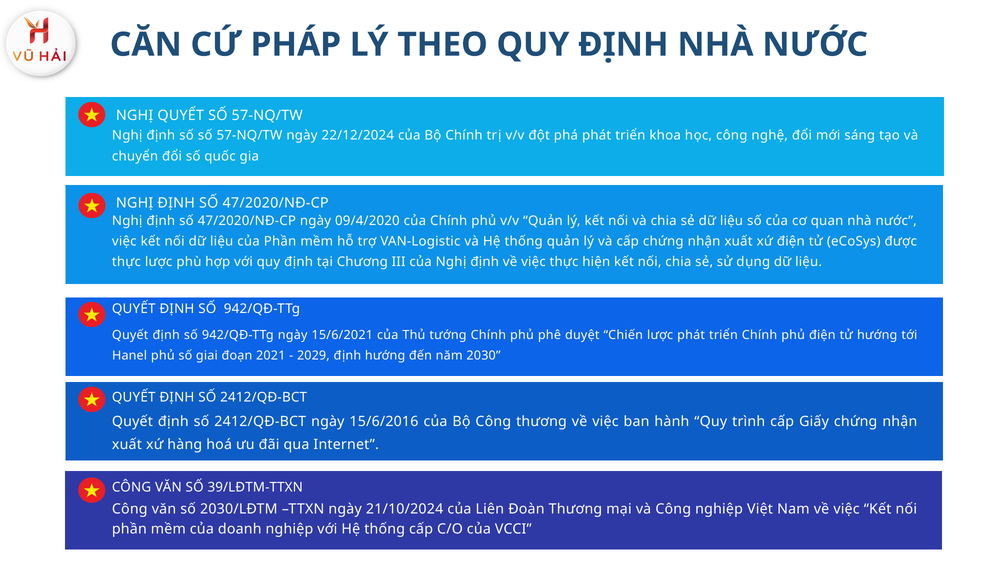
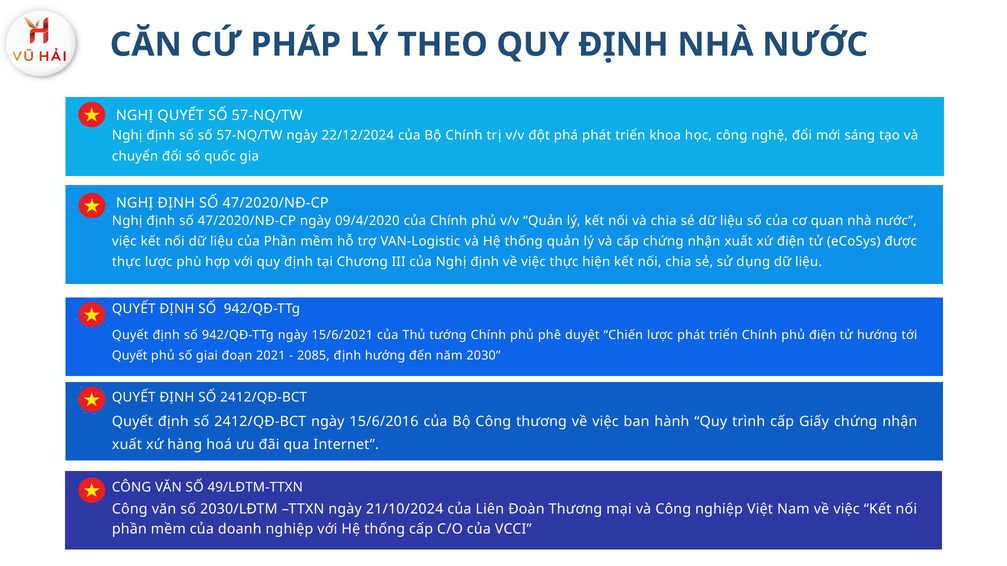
Hanel: Hanel -> Quyết (130, 356)
2029: 2029 -> 2085 (313, 356)
39/LĐTM-TTXN: 39/LĐTM-TTXN -> 49/LĐTM-TTXN (255, 488)
